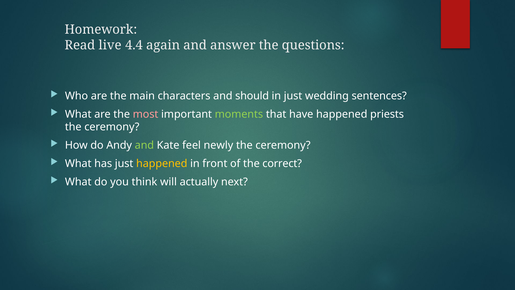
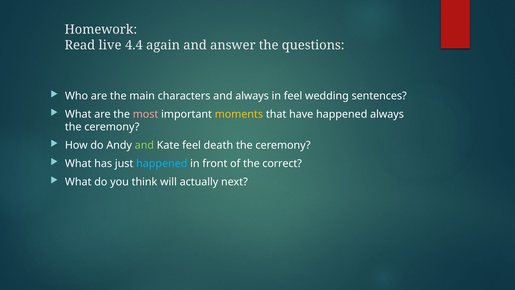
and should: should -> always (252, 96)
in just: just -> feel (293, 96)
moments colour: light green -> yellow (239, 114)
happened priests: priests -> always (387, 114)
newly: newly -> death (218, 145)
happened colour: yellow -> light blue (162, 163)
